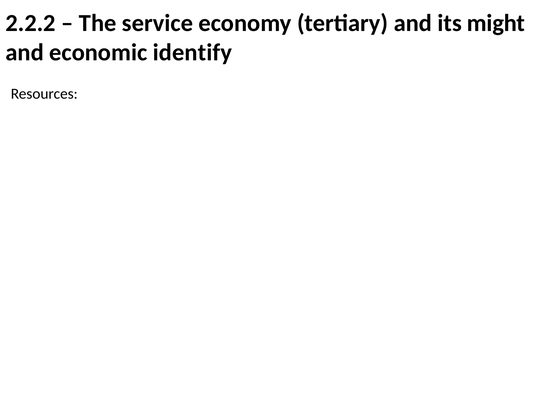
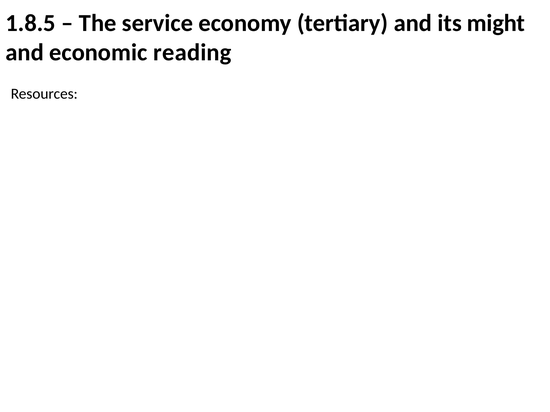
2.2.2: 2.2.2 -> 1.8.5 (31, 23)
identify: identify -> reading (192, 52)
